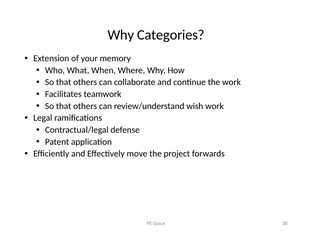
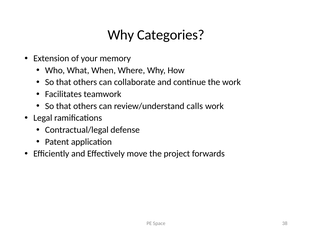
wish: wish -> calls (195, 106)
